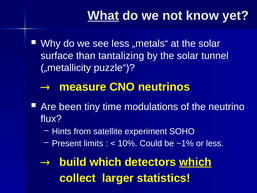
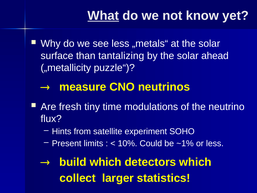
tunnel: tunnel -> ahead (215, 56)
been: been -> fresh (70, 107)
which underline: present -> none (195, 162)
